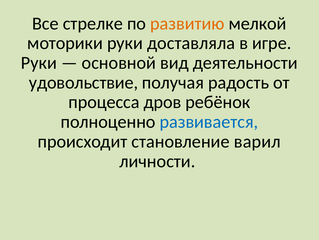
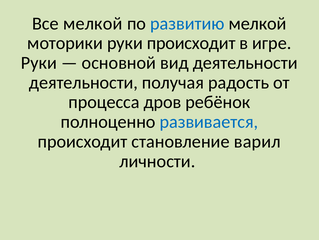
Все стрелке: стрелке -> мелкой (93, 23)
развитию colour: orange -> blue (187, 23)
руки доставляла: доставляла -> происходит (191, 43)
удовольствие: удовольствие -> деятельности (83, 82)
